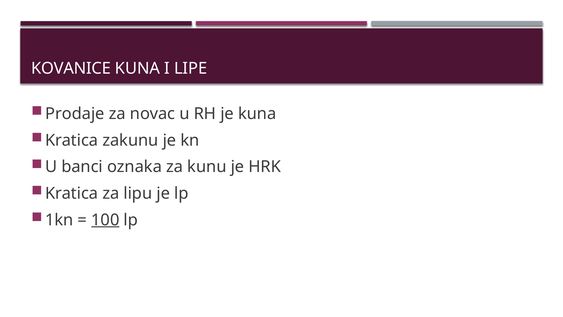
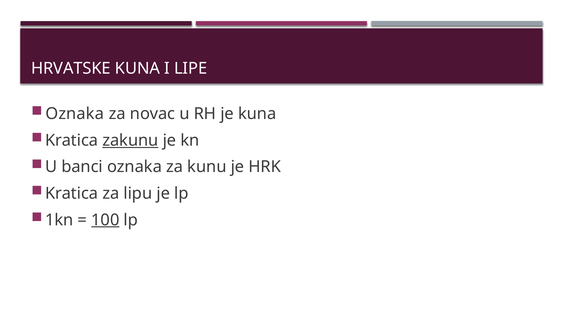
KOVANICE: KOVANICE -> HRVATSKE (71, 68)
Prodaje: Prodaje -> Oznaka (75, 114)
zakunu underline: none -> present (130, 140)
